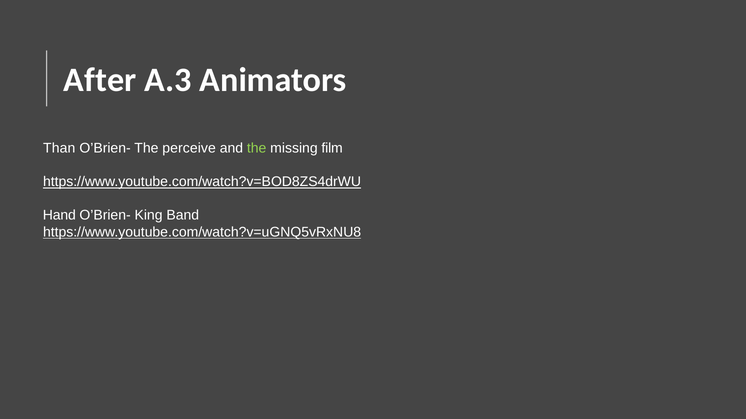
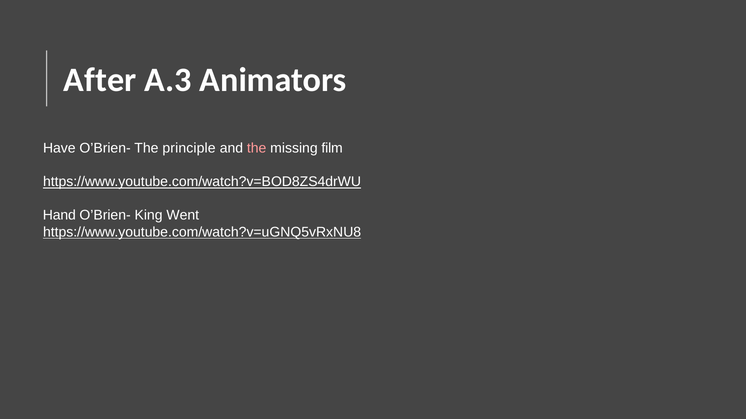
Than: Than -> Have (59, 148)
perceive: perceive -> principle (189, 148)
the colour: light green -> pink (257, 148)
Band: Band -> Went (183, 216)
